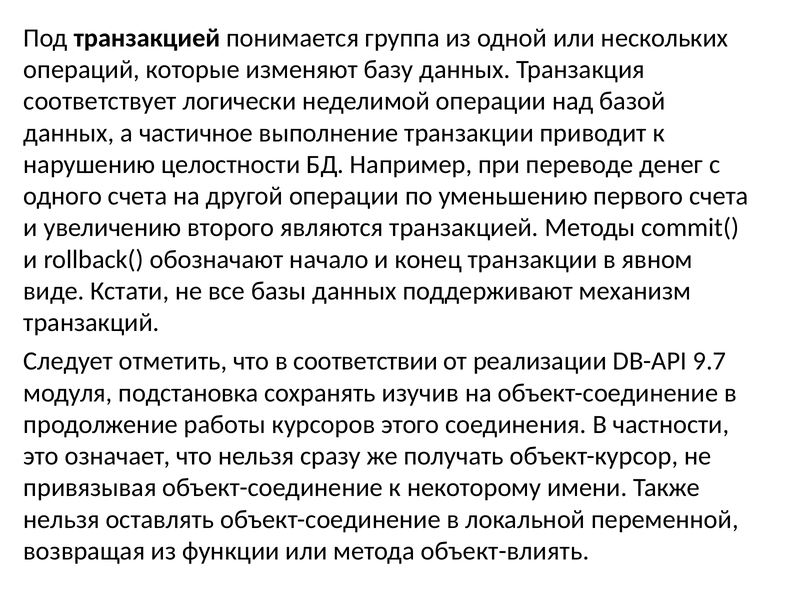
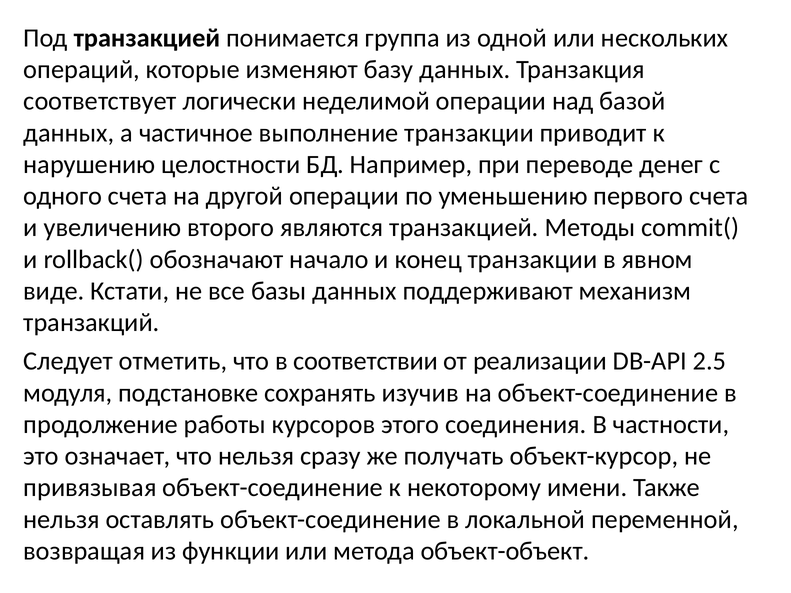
9.7: 9.7 -> 2.5 (710, 361)
подстановка: подстановка -> подстановке (188, 393)
объект-влиять: объект-влиять -> объект-объект (505, 551)
